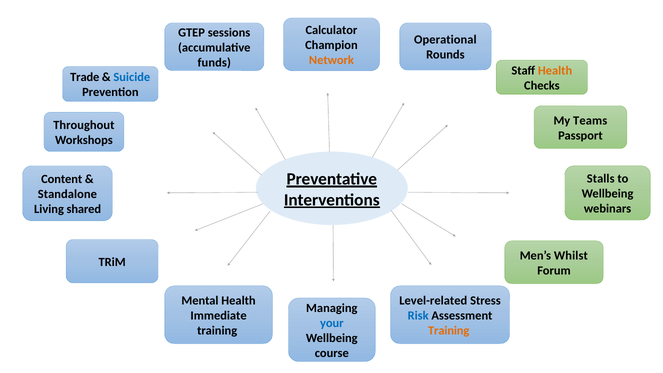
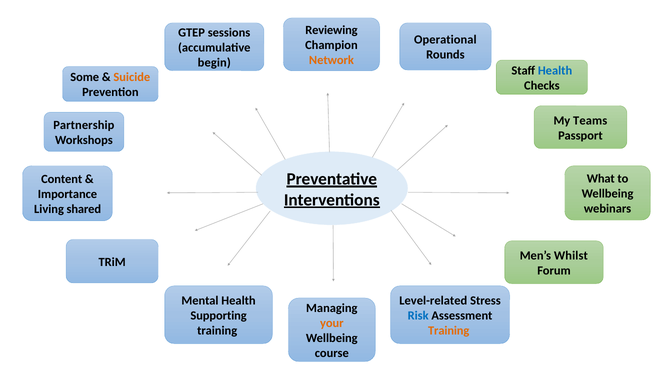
Calculator: Calculator -> Reviewing (331, 30)
funds: funds -> begin (214, 63)
Health colour: orange -> blue (555, 71)
Trade: Trade -> Some (85, 77)
Suicide colour: blue -> orange (132, 77)
Throughout: Throughout -> Partnership (84, 125)
Stalls: Stalls -> What (601, 179)
Standalone: Standalone -> Importance (67, 194)
Immediate: Immediate -> Supporting (219, 316)
your colour: blue -> orange (332, 323)
